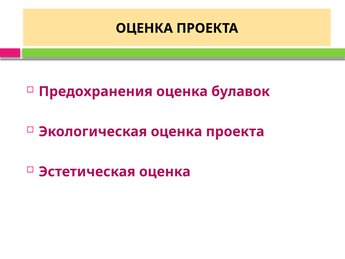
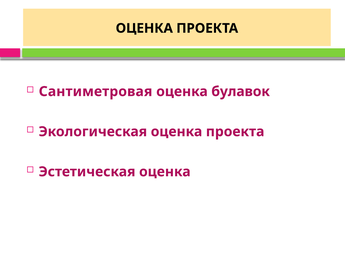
Предохранения: Предохранения -> Сантиметровая (96, 91)
